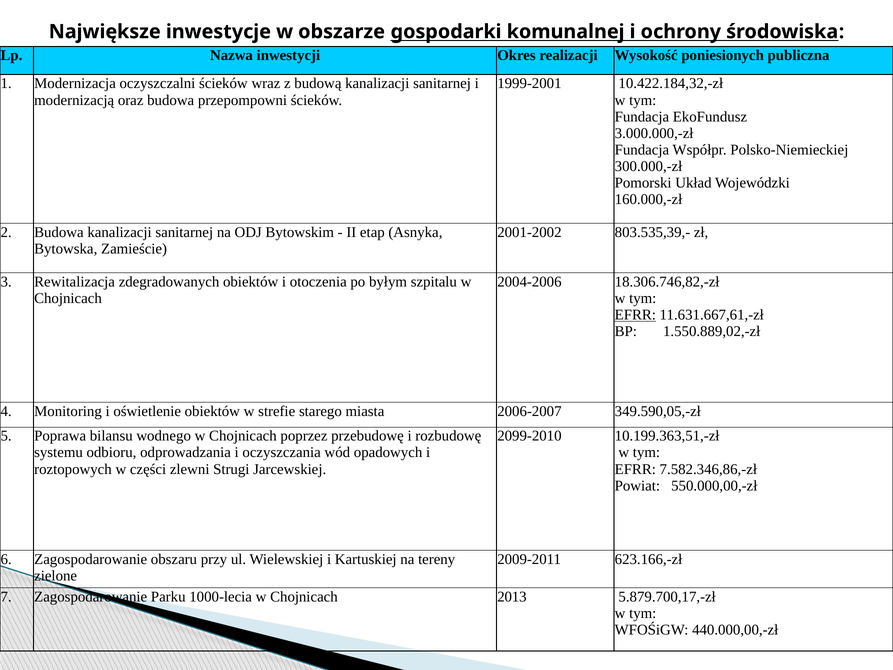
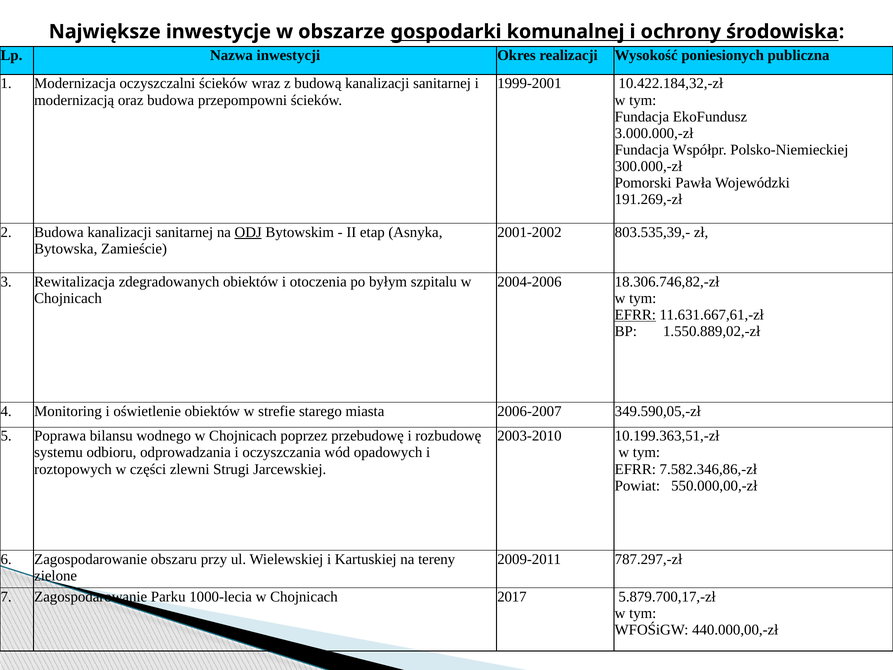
Układ: Układ -> Pawła (693, 183)
160.000,-zł: 160.000,-zł -> 191.269,-zł (649, 199)
ODJ underline: none -> present (248, 232)
2099-2010: 2099-2010 -> 2003-2010 (529, 436)
623.166,-zł: 623.166,-zł -> 787.297,-zł (649, 559)
2013: 2013 -> 2017 (512, 597)
